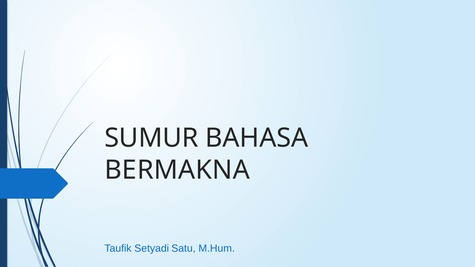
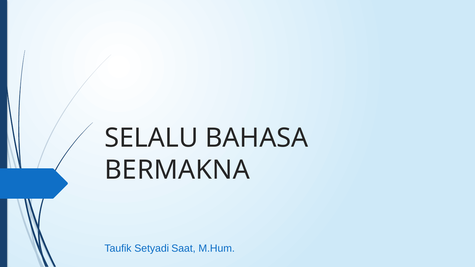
SUMUR: SUMUR -> SELALU (151, 138)
Satu: Satu -> Saat (183, 249)
